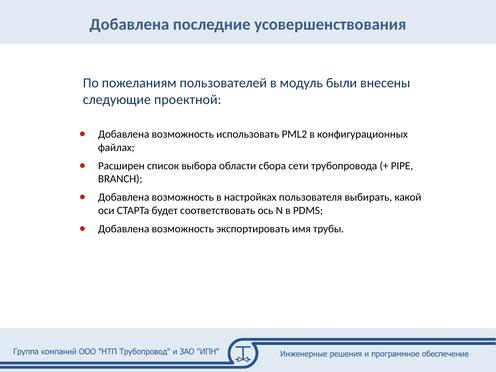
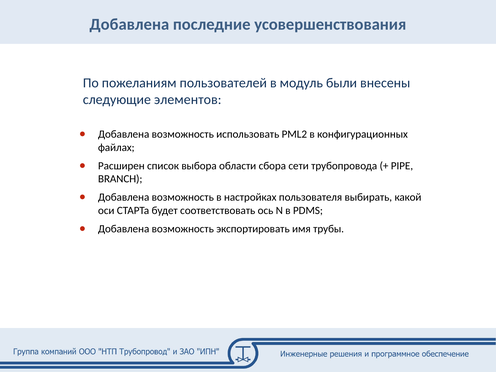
проектной: проектной -> элементов (188, 100)
